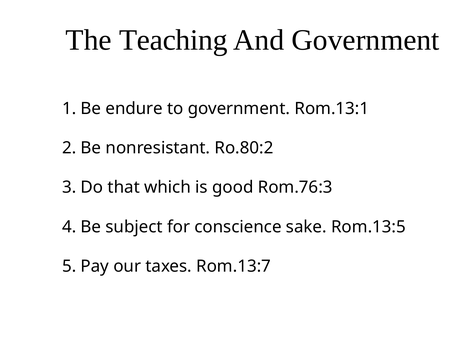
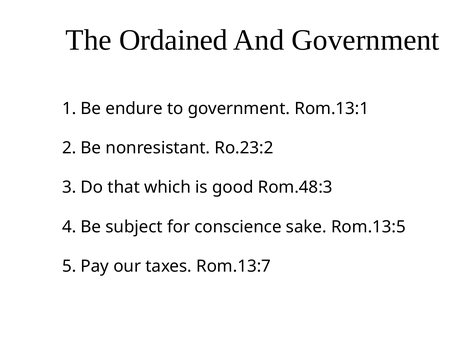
Teaching: Teaching -> Ordained (173, 40)
Ro.80:2: Ro.80:2 -> Ro.23:2 (244, 148)
Rom.76:3: Rom.76:3 -> Rom.48:3 (295, 188)
